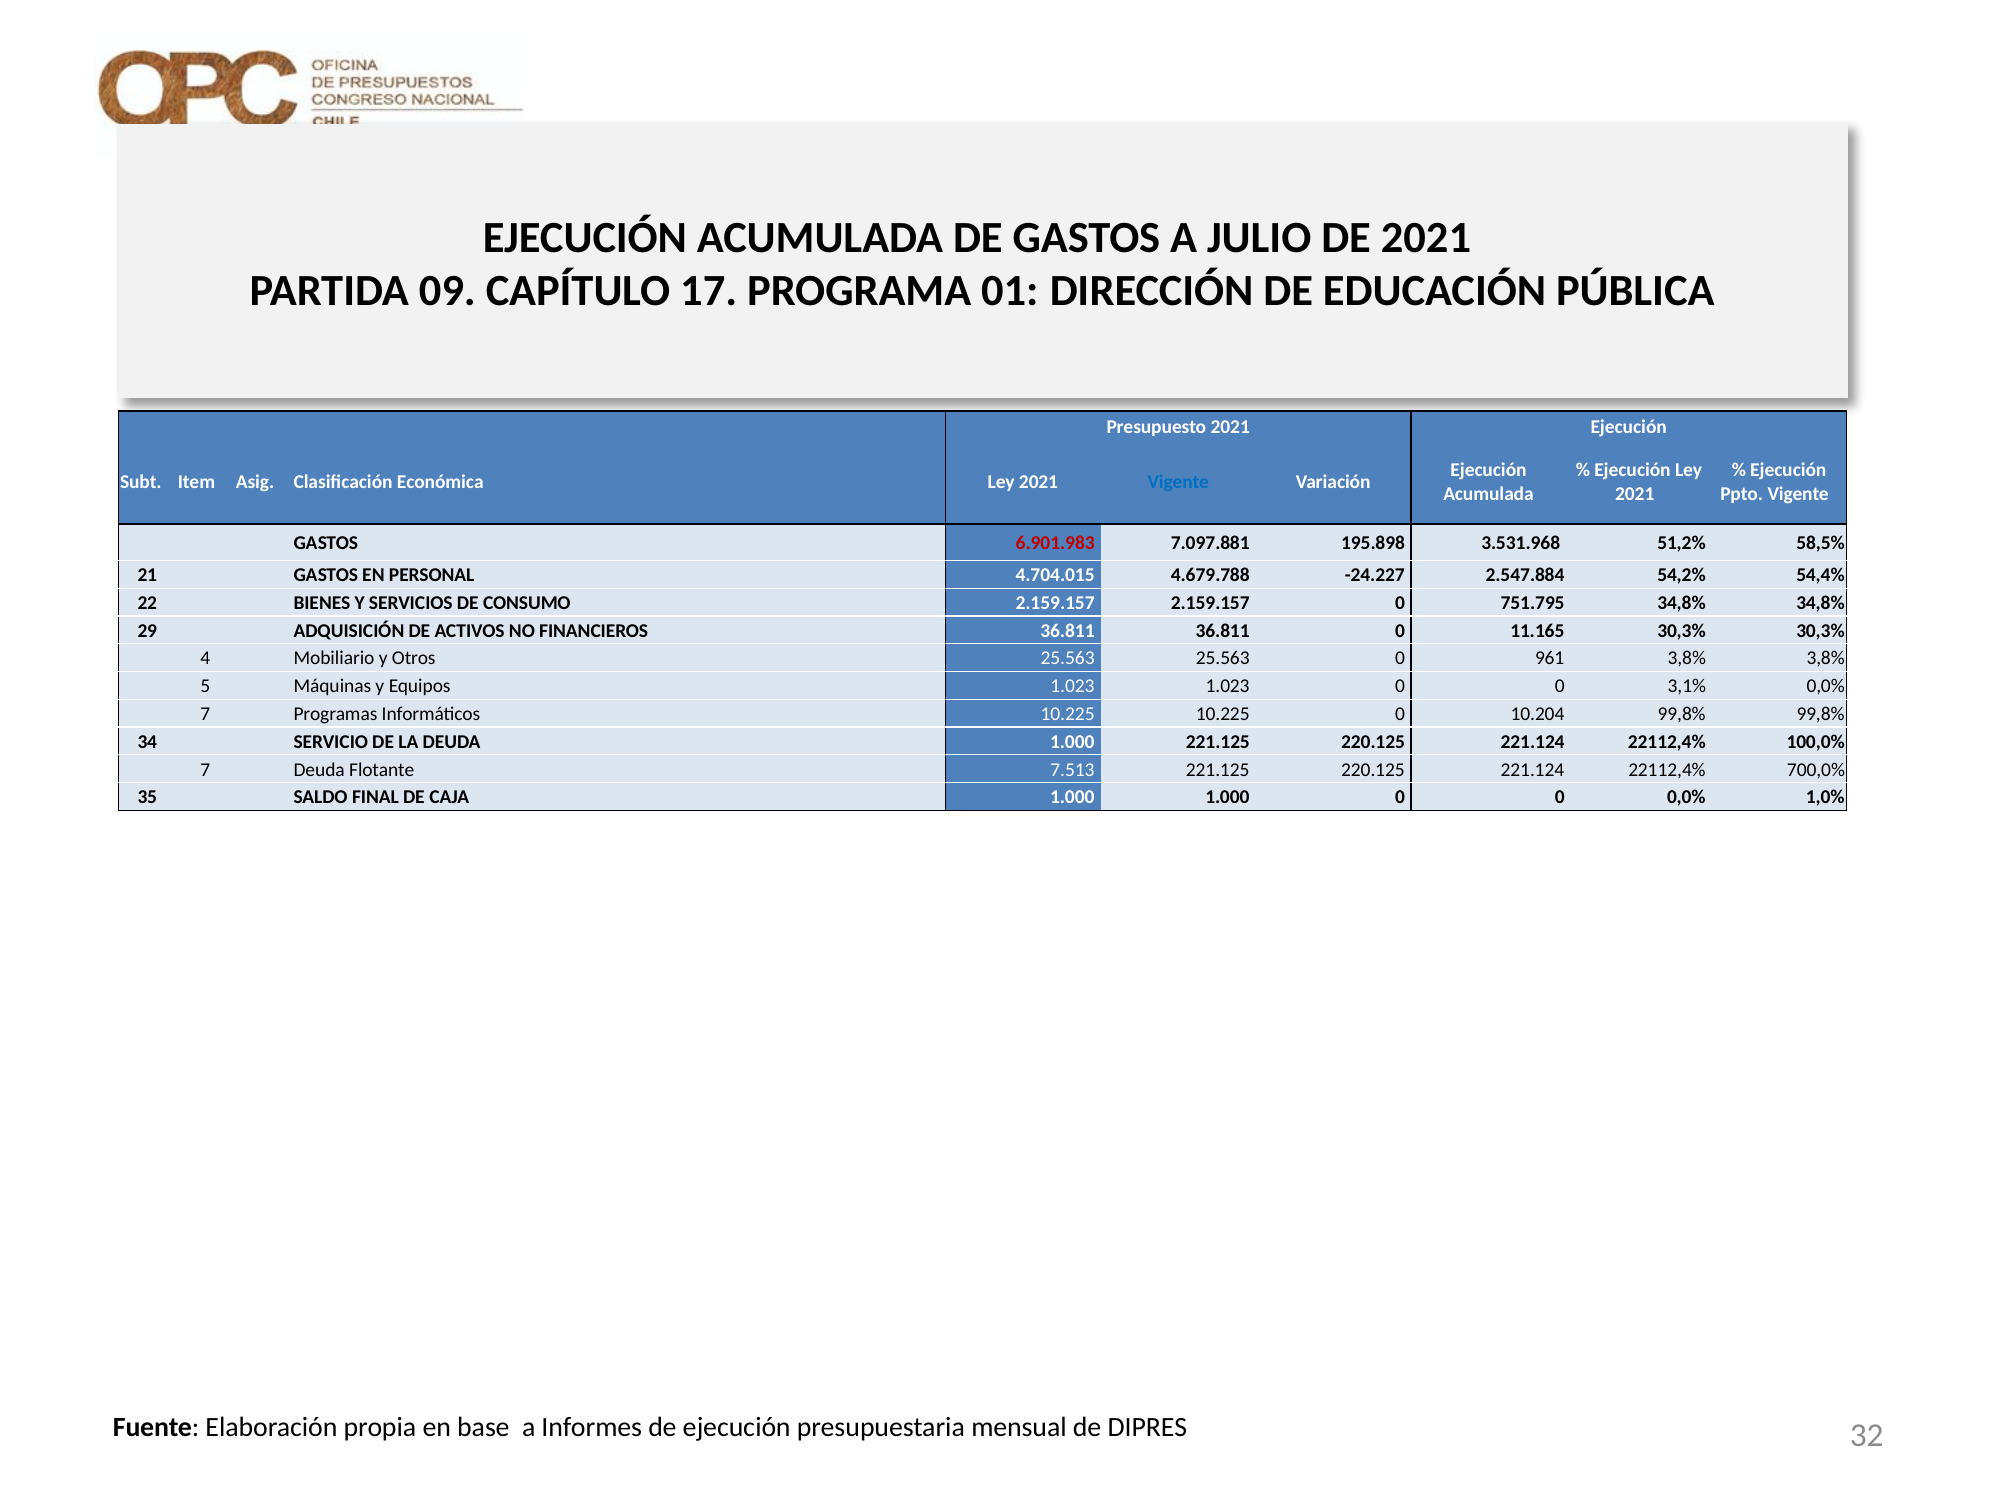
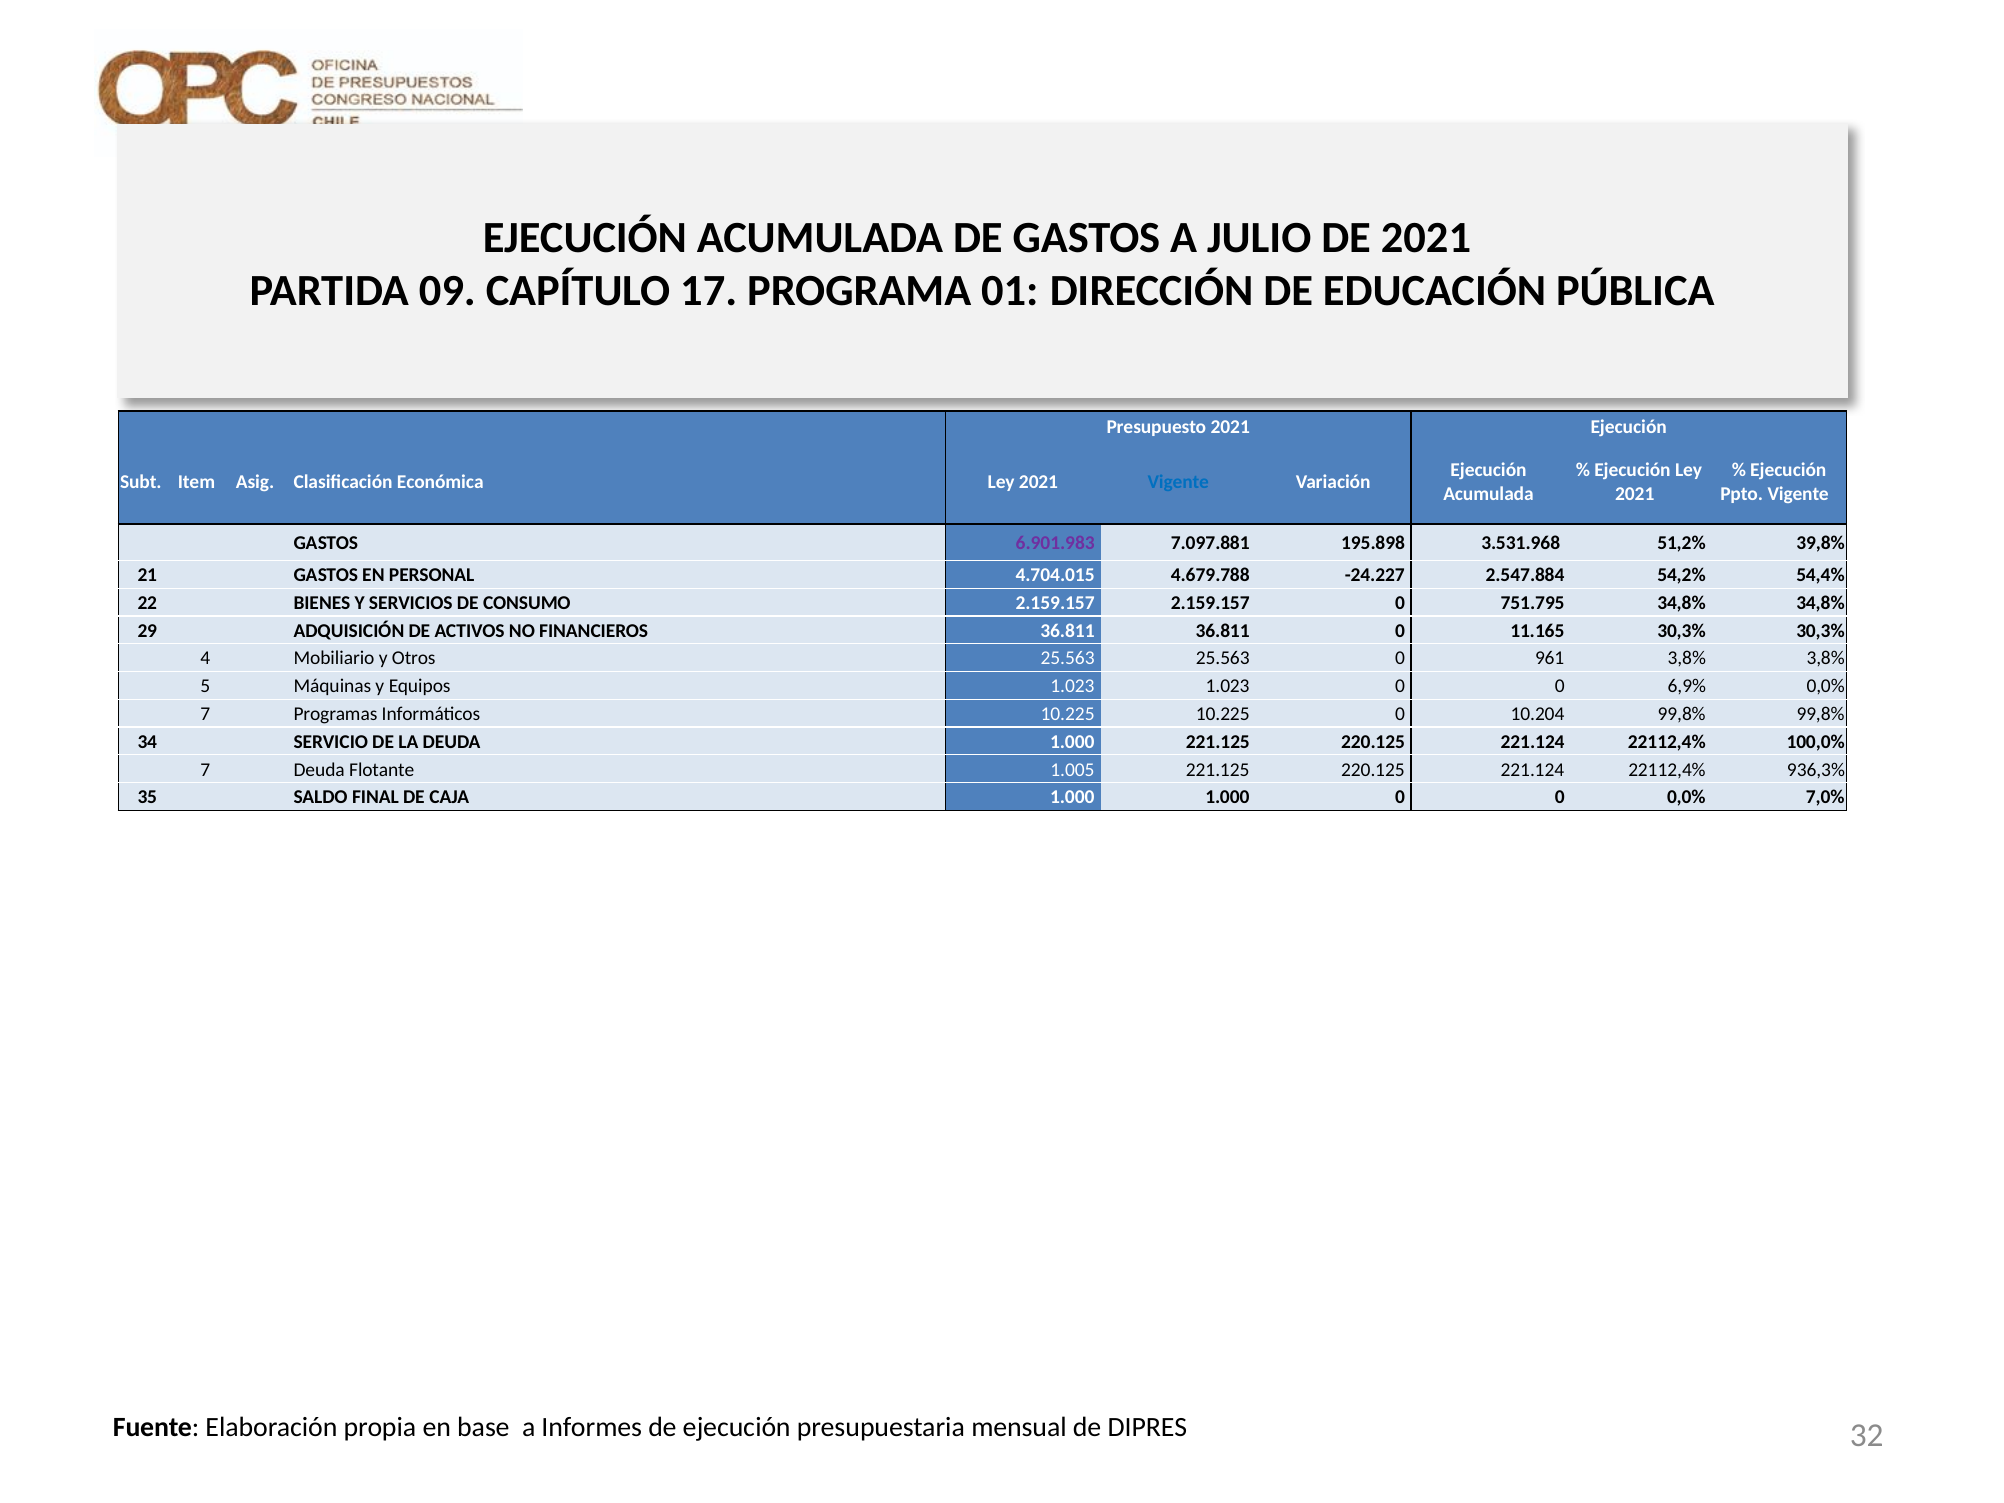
6.901.983 colour: red -> purple (1055, 543)
58,5%: 58,5% -> 39,8% (1821, 543)
3,1%: 3,1% -> 6,9% (1687, 686)
7.513: 7.513 -> 1.005 (1072, 770)
700,0%: 700,0% -> 936,3% (1816, 770)
1,0%: 1,0% -> 7,0% (1825, 797)
